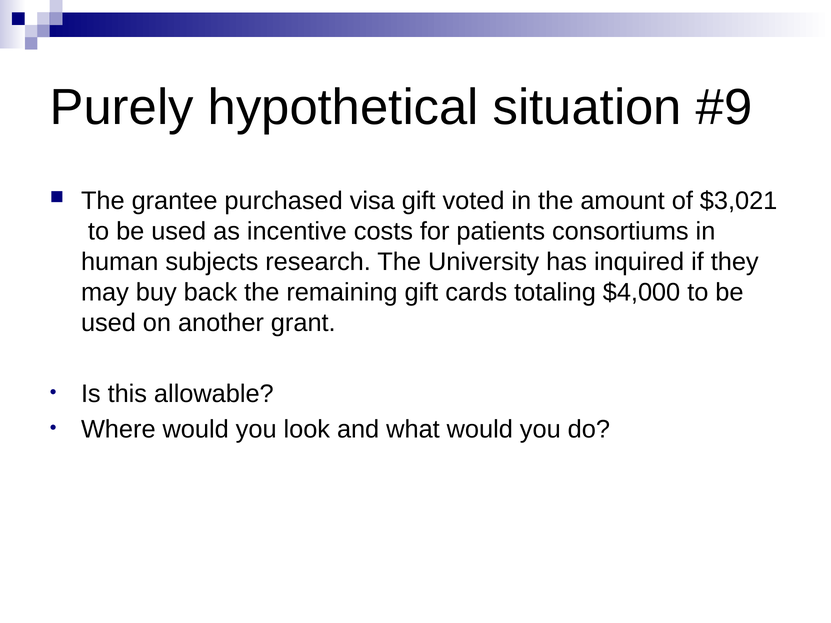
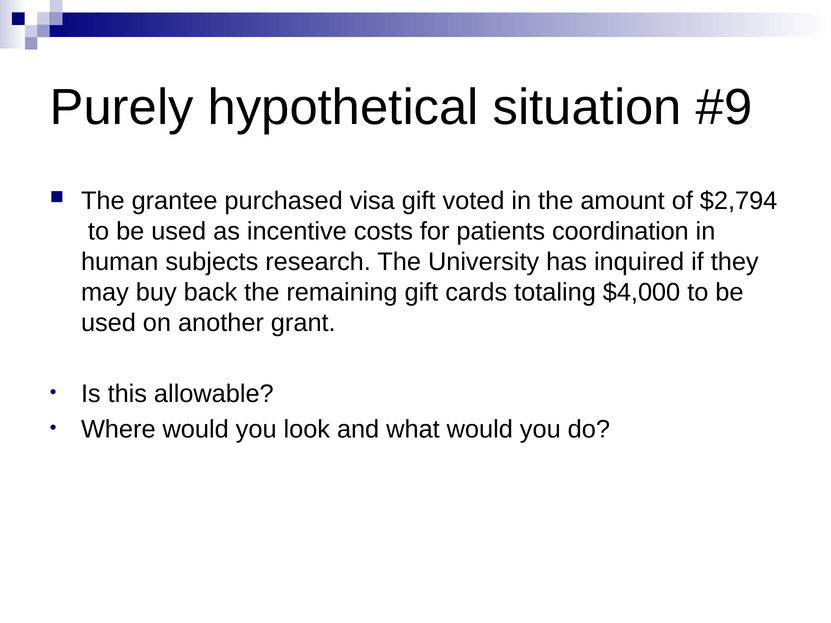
$3,021: $3,021 -> $2,794 (739, 201)
consortiums: consortiums -> coordination (620, 232)
